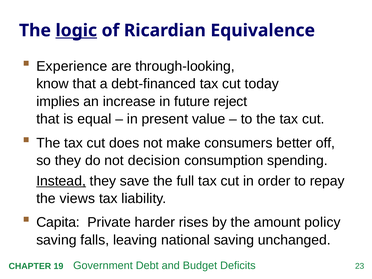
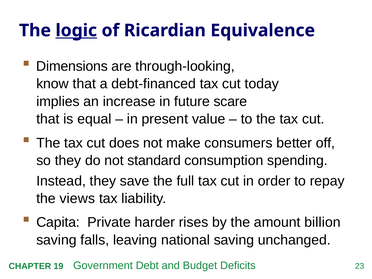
Experience: Experience -> Dimensions (72, 66)
reject: reject -> scare (230, 101)
decision: decision -> standard (154, 161)
Instead underline: present -> none (61, 181)
policy: policy -> billion (323, 222)
